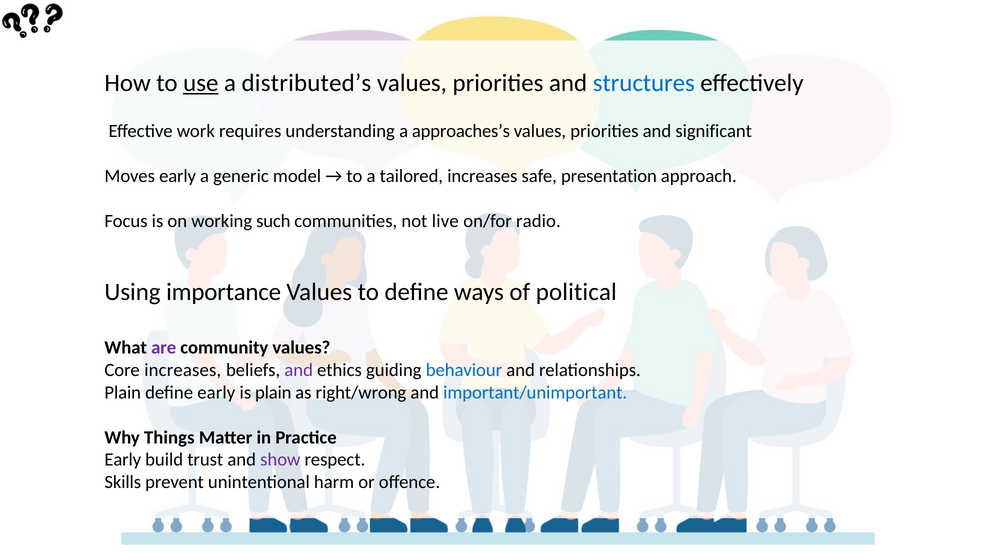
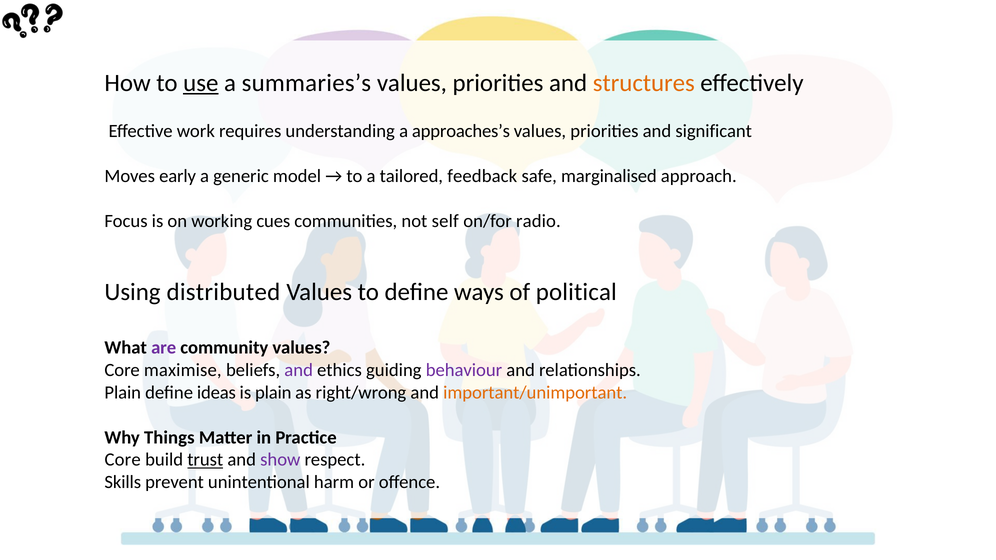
distributed’s: distributed’s -> summaries’s (306, 83)
structures colour: blue -> orange (644, 83)
tailored increases: increases -> feedback (482, 176)
presentation: presentation -> marginalised (609, 176)
such: such -> cues (273, 221)
live: live -> self (445, 221)
importance: importance -> distributed (223, 292)
Core increases: increases -> maximise (183, 370)
behaviour colour: blue -> purple (464, 370)
define early: early -> ideas (216, 393)
important/unimportant colour: blue -> orange (535, 393)
Early: Early -> Core (123, 460)
trust underline: none -> present (205, 460)
